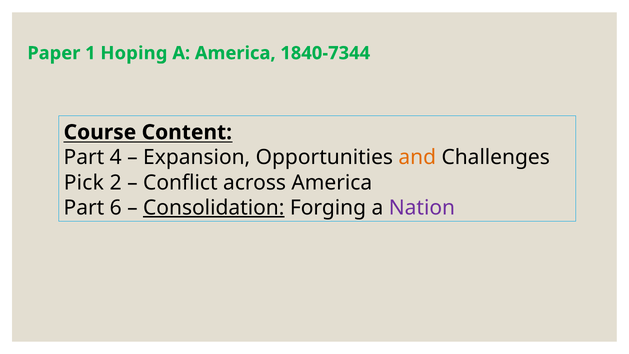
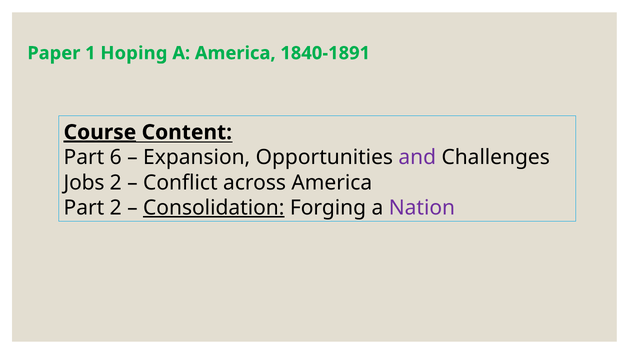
1840-7344: 1840-7344 -> 1840-1891 (325, 53)
Course underline: none -> present (100, 132)
4: 4 -> 6 (116, 157)
and colour: orange -> purple (417, 157)
Pick: Pick -> Jobs (84, 183)
Part 6: 6 -> 2 (116, 208)
